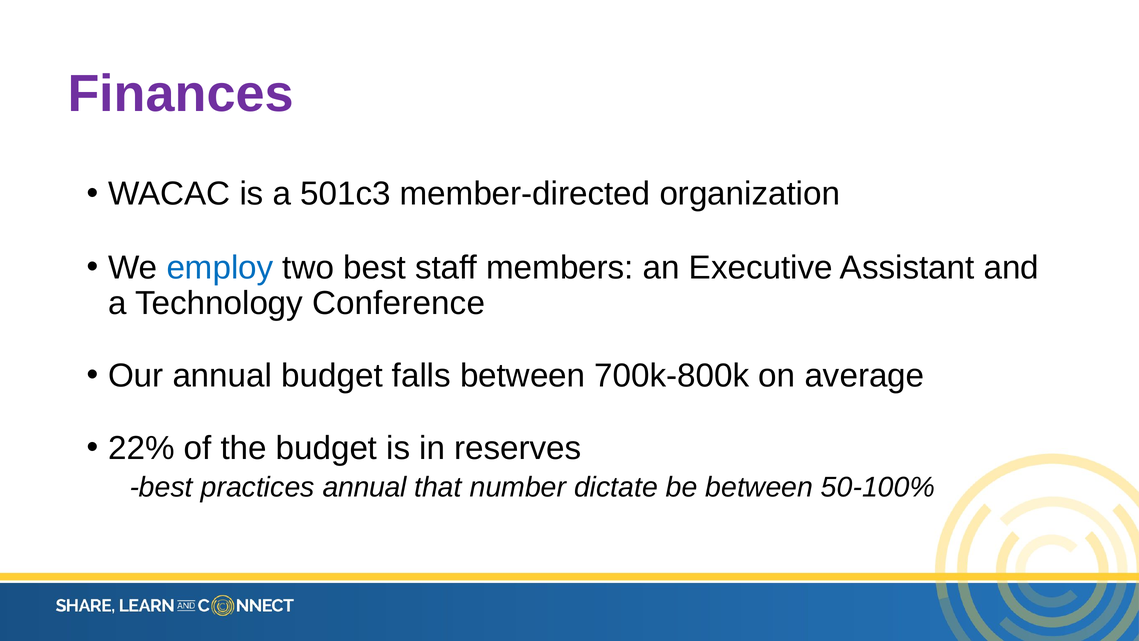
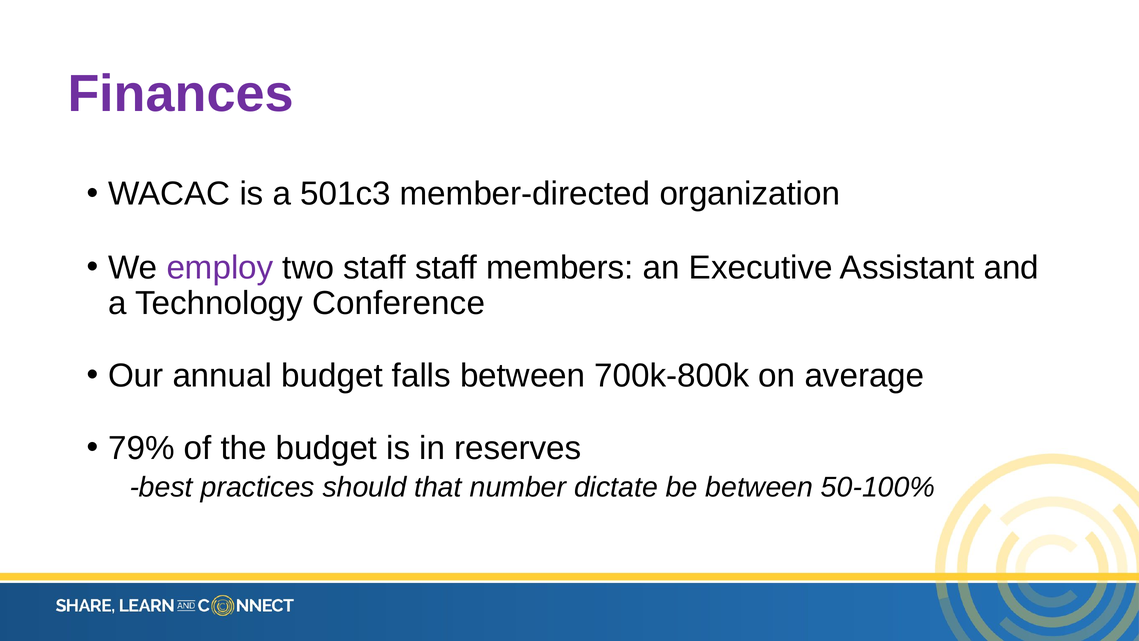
employ colour: blue -> purple (220, 268)
two best: best -> staff (375, 268)
22%: 22% -> 79% (141, 448)
practices annual: annual -> should (364, 487)
